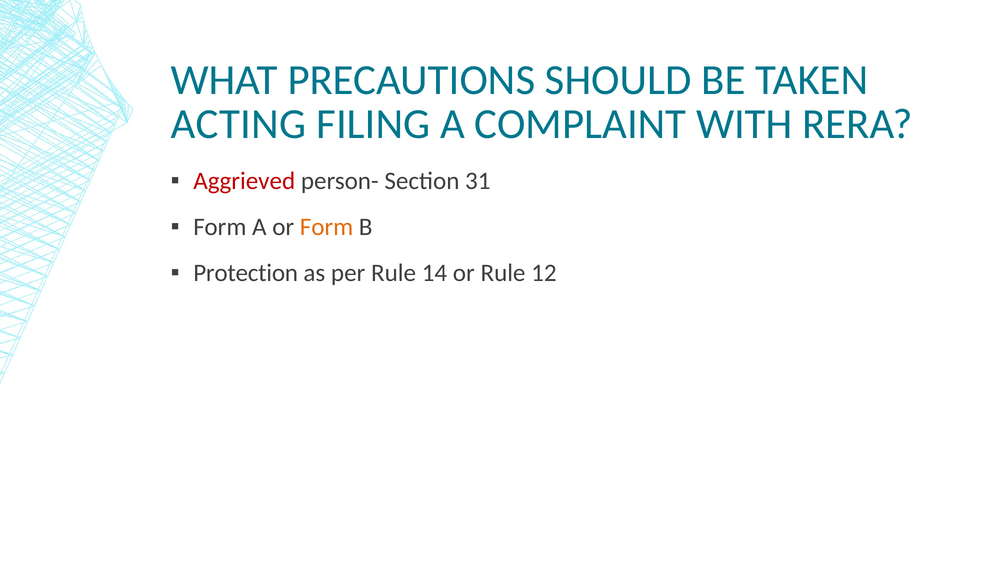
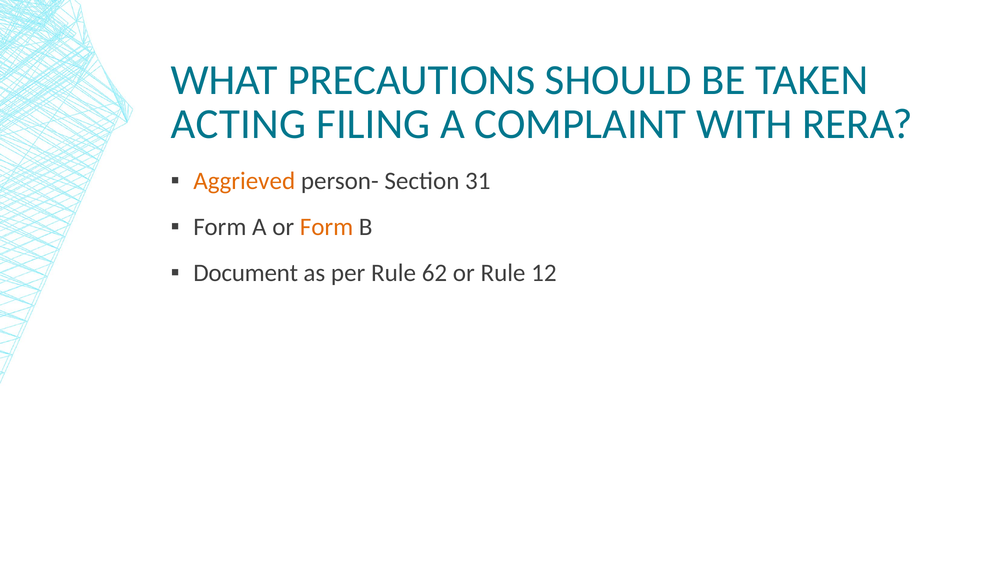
Aggrieved colour: red -> orange (244, 181)
Protection: Protection -> Document (246, 273)
14: 14 -> 62 (434, 273)
